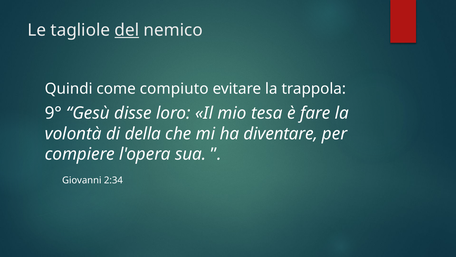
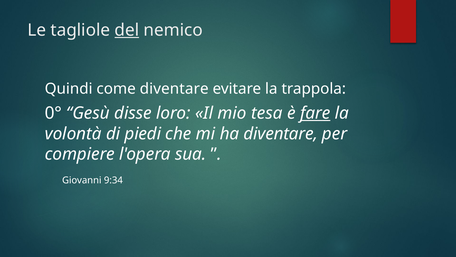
come compiuto: compiuto -> diventare (174, 89)
9°: 9° -> 0° (53, 113)
fare underline: none -> present (315, 113)
della: della -> piedi (143, 133)
2:34: 2:34 -> 9:34 (113, 180)
